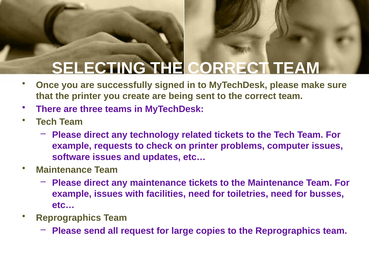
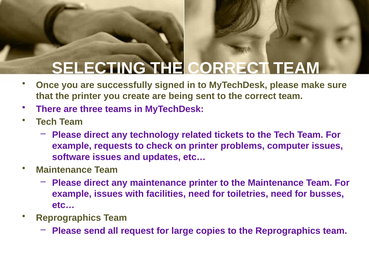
maintenance tickets: tickets -> printer (203, 183)
